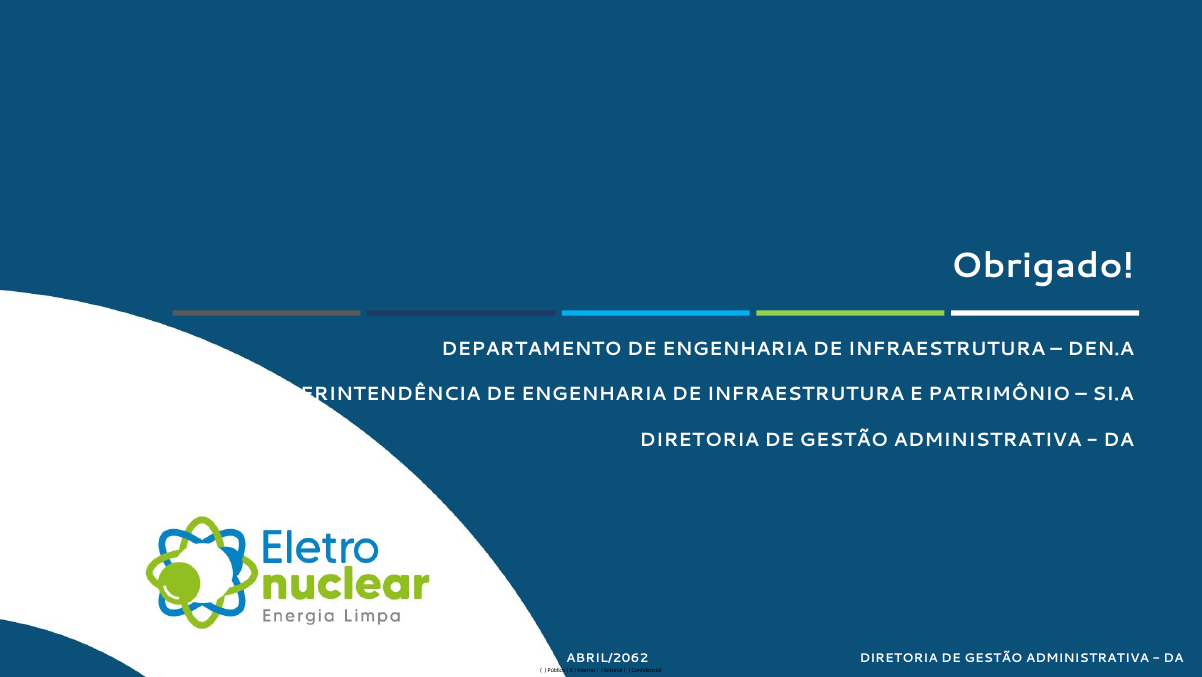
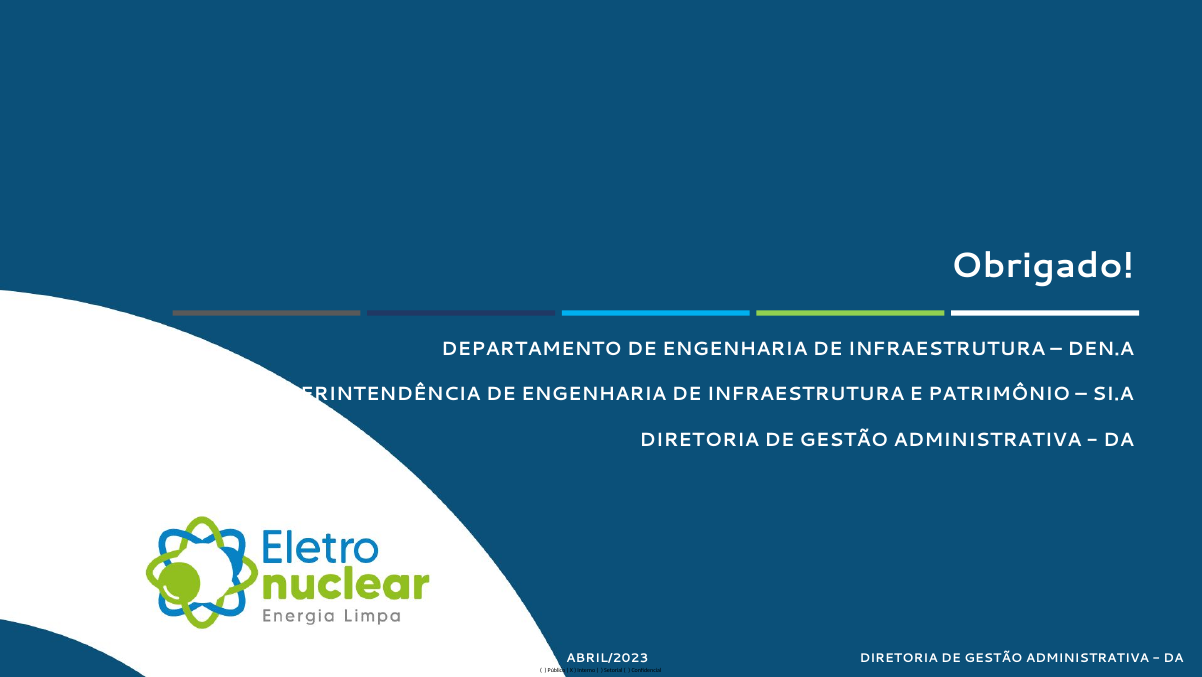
ABRIL/2062: ABRIL/2062 -> ABRIL/2023 (607, 659)
